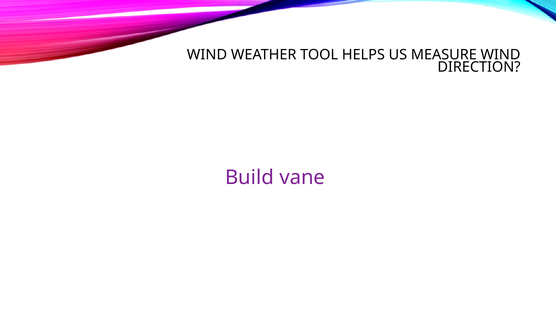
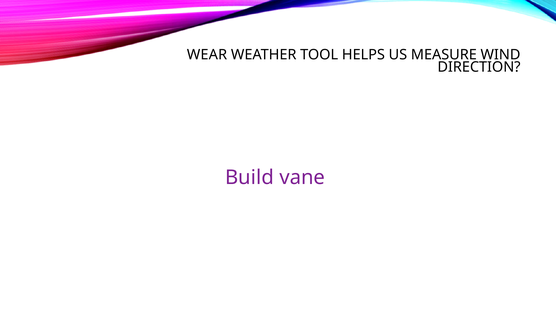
WIND: WIND -> WEAR (207, 55)
